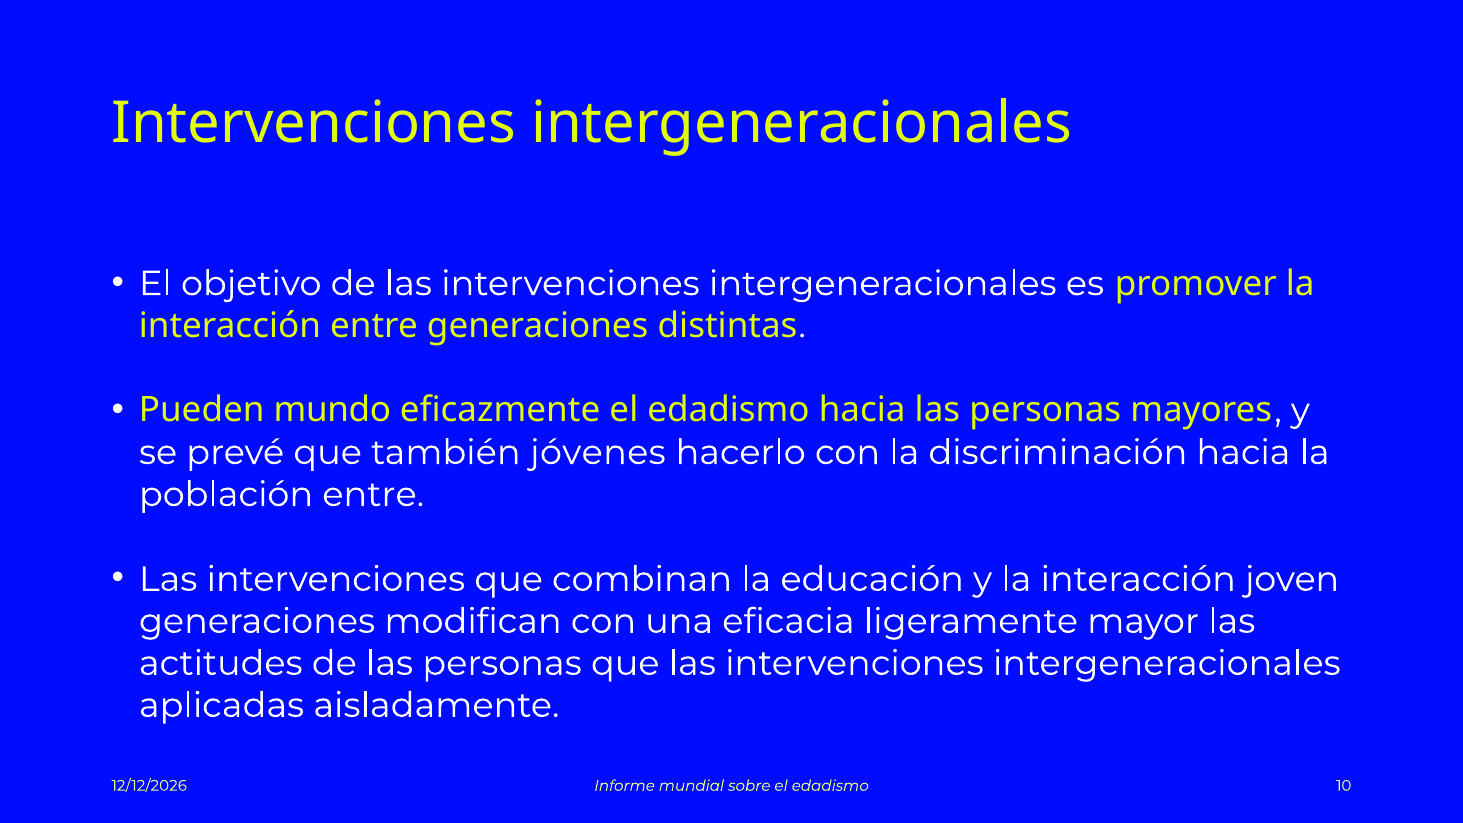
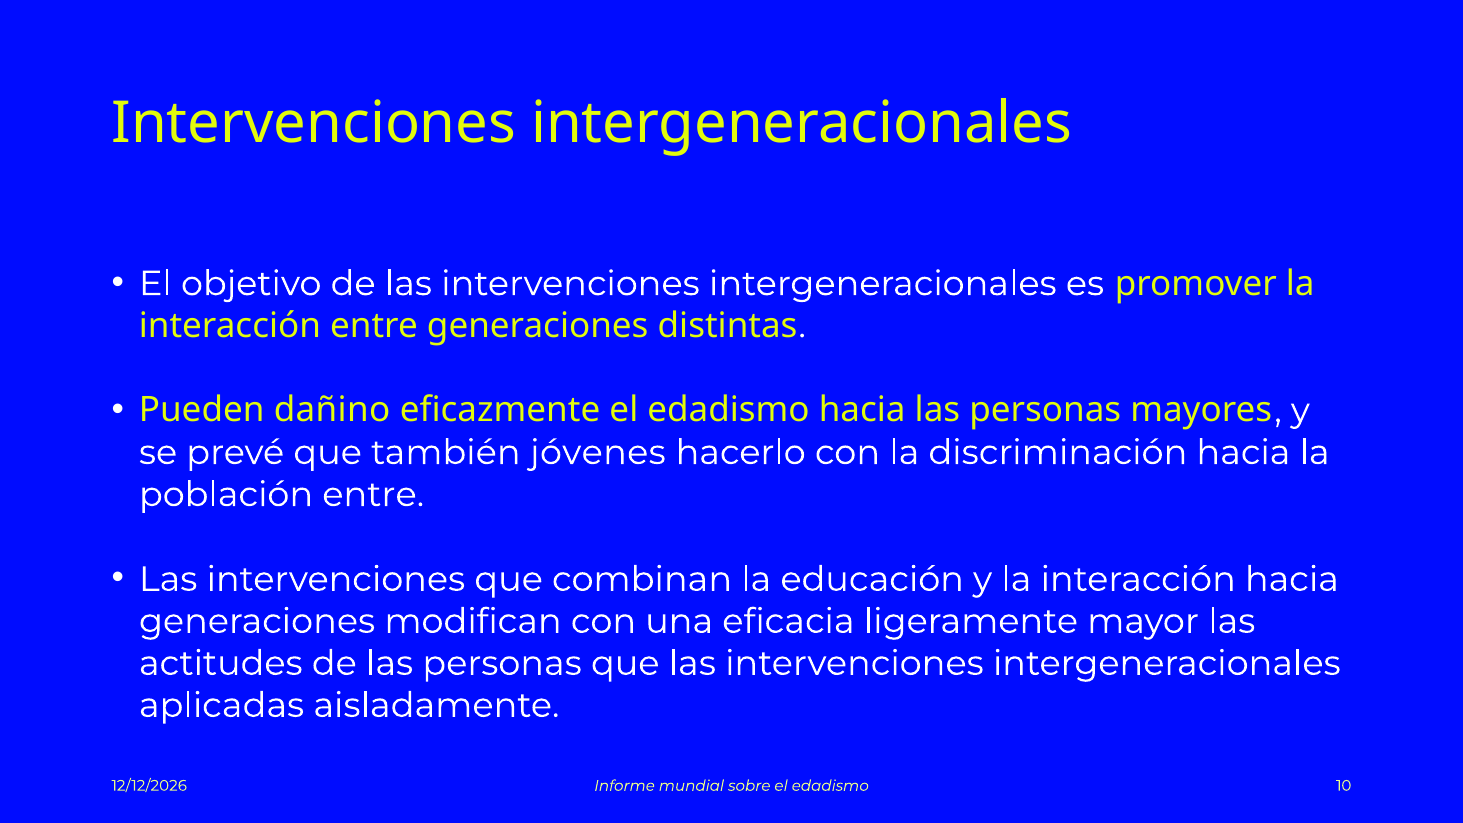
mundo: mundo -> dañino (332, 410)
interacción joven: joven -> hacia (1292, 579)
